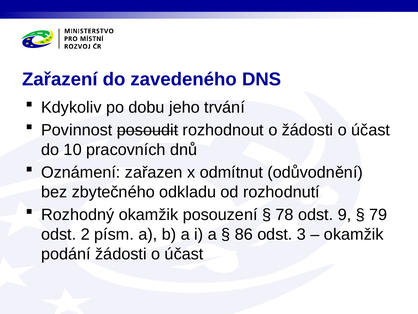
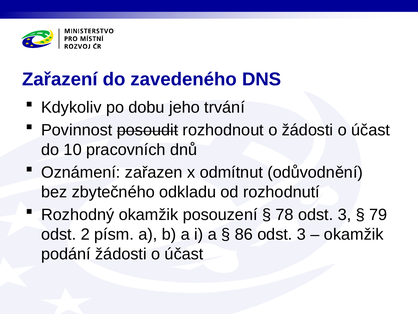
78 odst 9: 9 -> 3 (344, 215)
